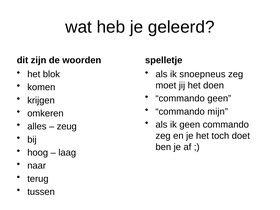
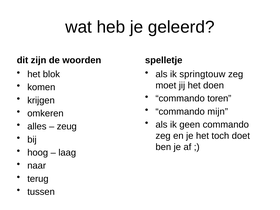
snoepneus: snoepneus -> springtouw (202, 74)
commando geen: geen -> toren (219, 99)
